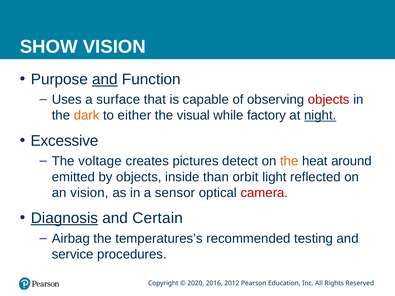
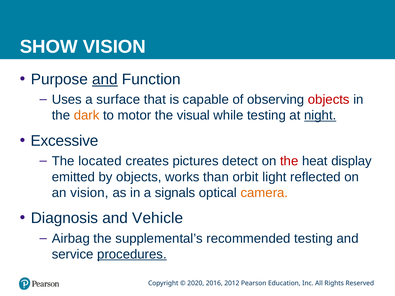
either: either -> motor (134, 115)
while factory: factory -> testing (266, 115)
voltage: voltage -> located (100, 161)
the colour: orange -> red (289, 161)
around: around -> display (351, 161)
inside: inside -> works (182, 177)
sensor: sensor -> signals (175, 193)
camera colour: red -> orange (264, 193)
Diagnosis underline: present -> none (64, 218)
Certain: Certain -> Vehicle (158, 218)
temperatures’s: temperatures’s -> supplemental’s (159, 239)
procedures underline: none -> present (132, 254)
